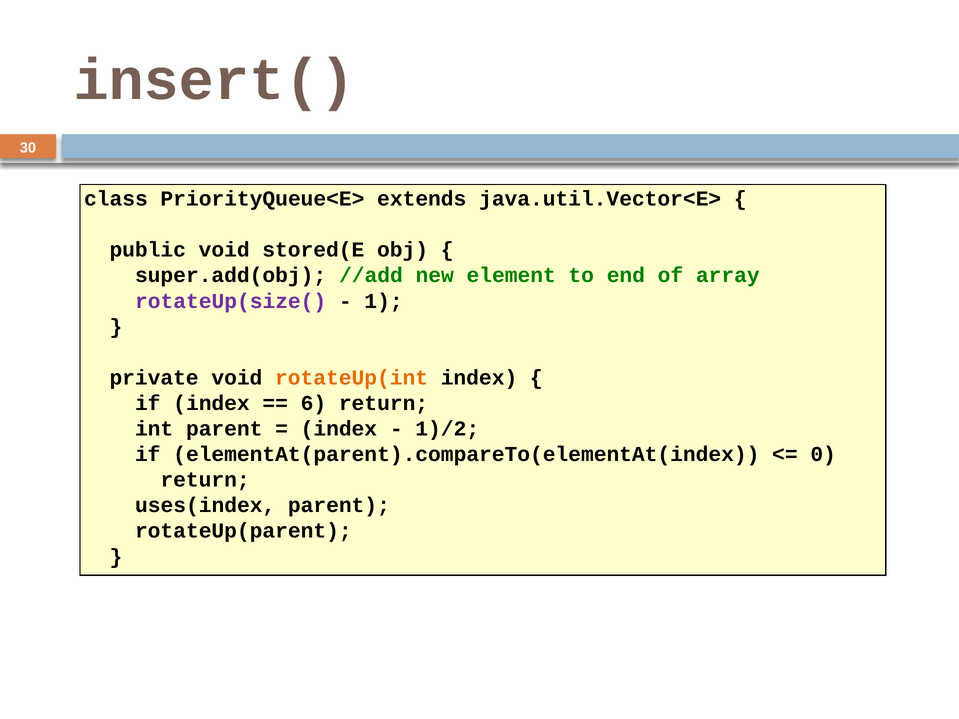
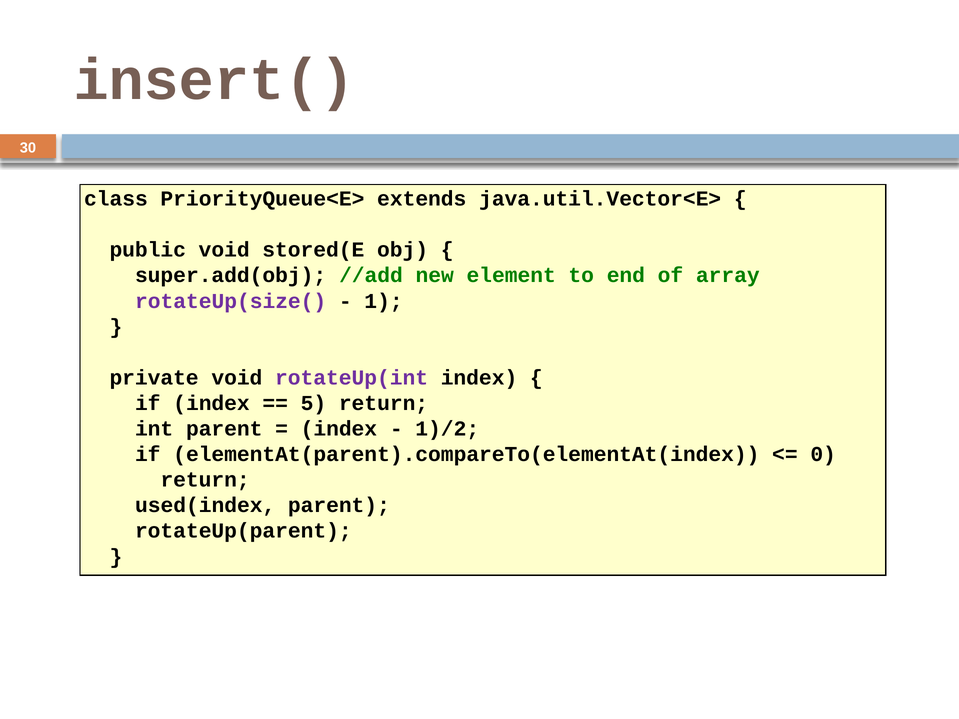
rotateUp(int colour: orange -> purple (352, 378)
6: 6 -> 5 (313, 403)
uses(index: uses(index -> used(index (205, 506)
